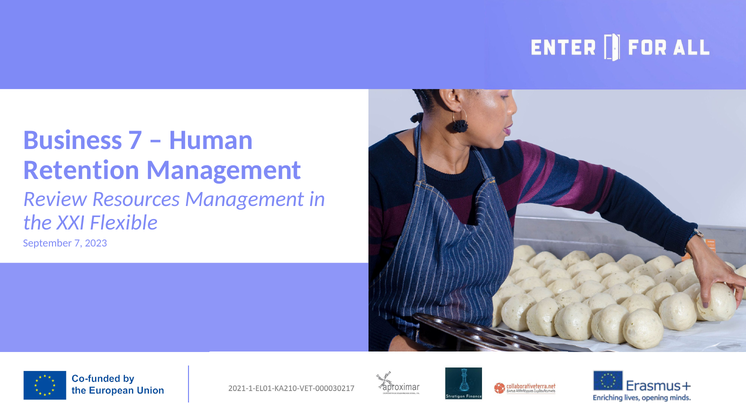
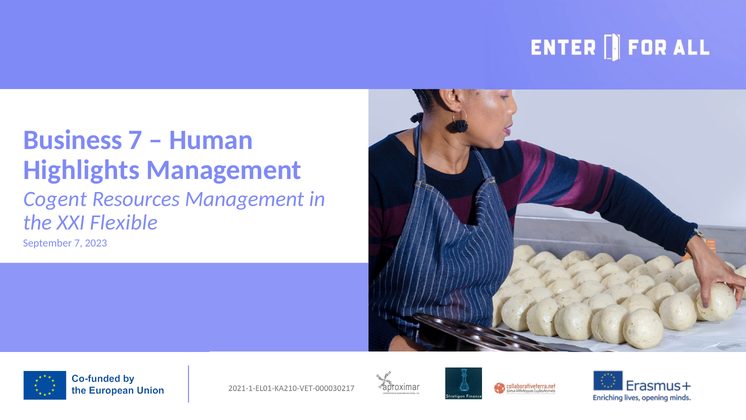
Retention: Retention -> Highlights (81, 170)
Review: Review -> Cogent (55, 199)
